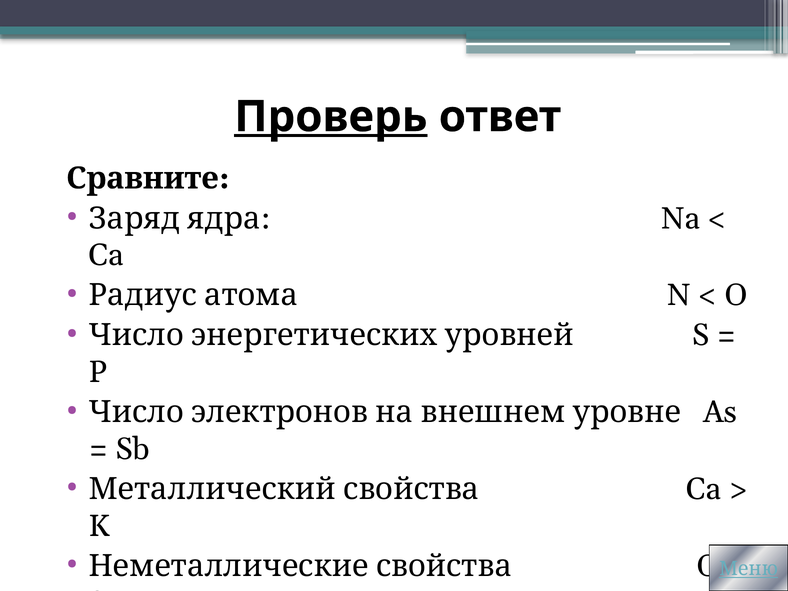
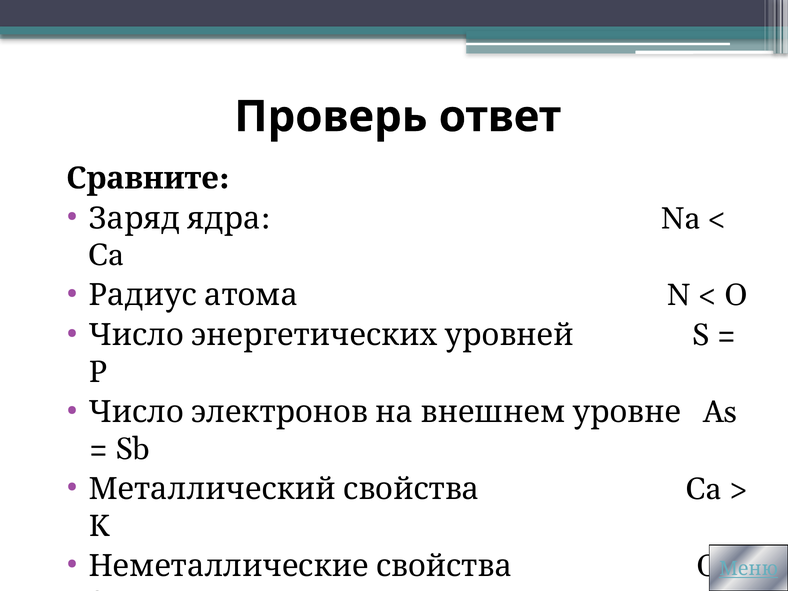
Проверь underline: present -> none (331, 117)
